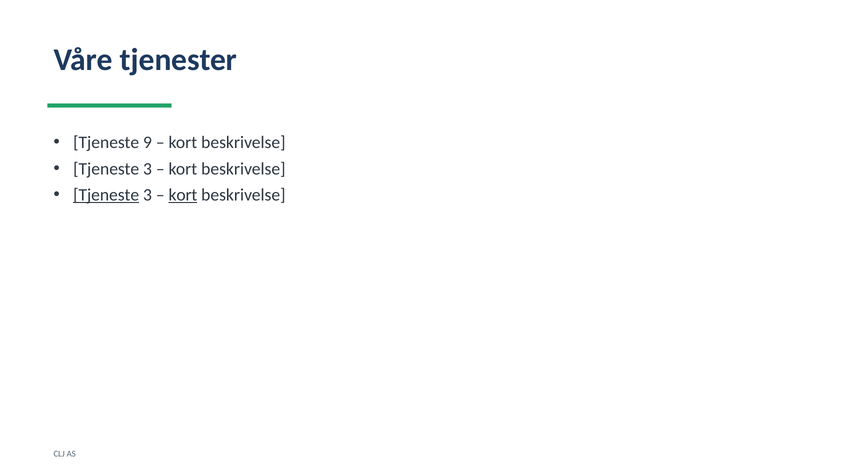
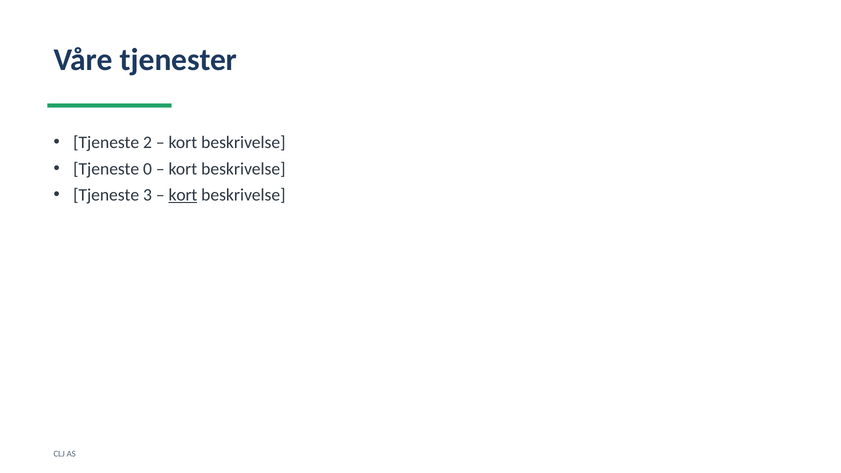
9: 9 -> 2 (147, 142)
3: 3 -> 0 (147, 169)
Tjeneste underline: present -> none (106, 195)
